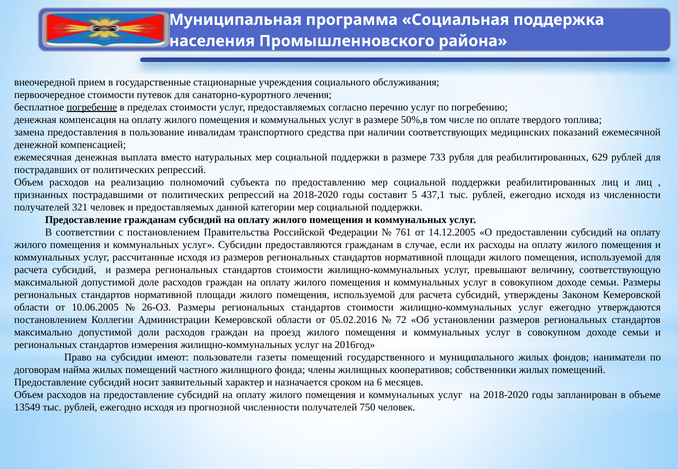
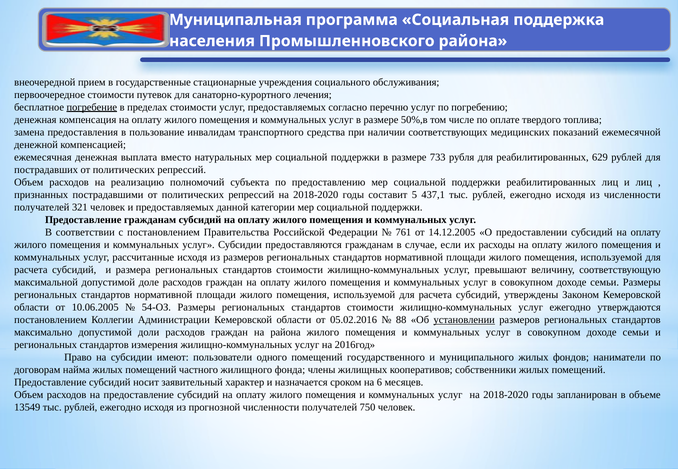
26-ОЗ: 26-ОЗ -> 54-ОЗ (156, 307)
72: 72 -> 88 (401, 320)
установлении underline: none -> present (464, 320)
на проезд: проезд -> района (286, 332)
газеты: газеты -> одного (272, 358)
